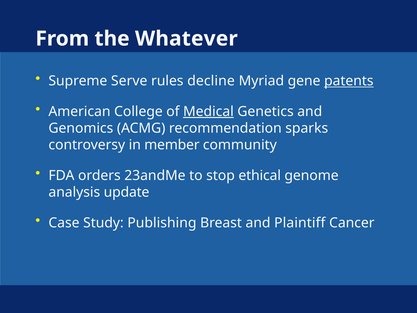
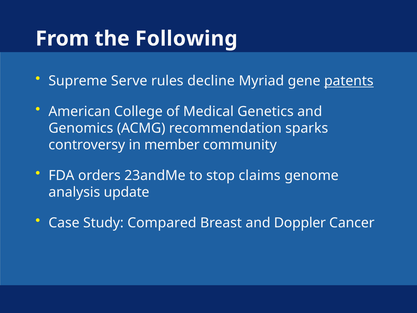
Whatever: Whatever -> Following (186, 39)
Medical underline: present -> none (208, 111)
ethical: ethical -> claims (260, 175)
Publishing: Publishing -> Compared (162, 223)
Plaintiff: Plaintiff -> Doppler (300, 223)
